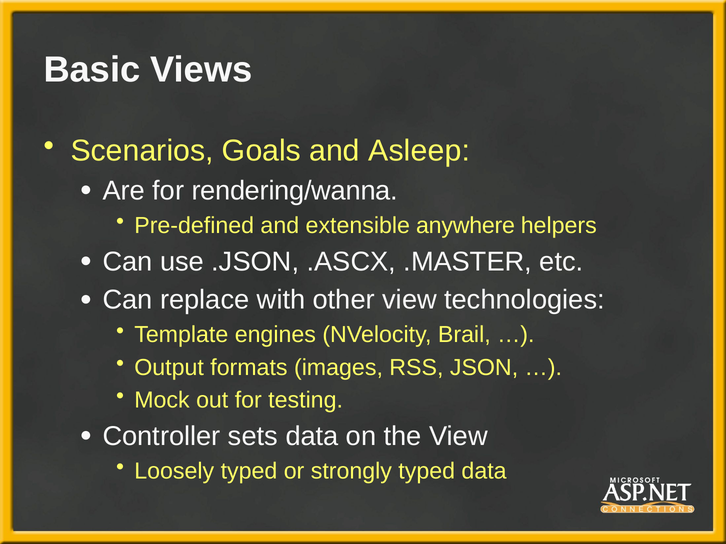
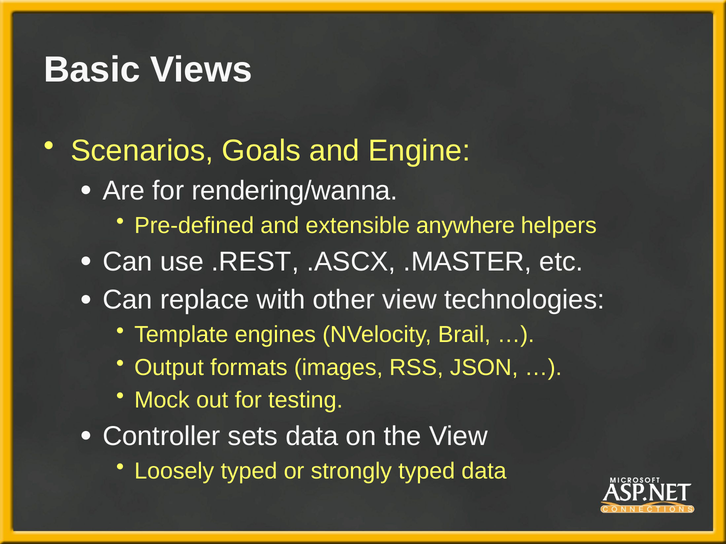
Asleep: Asleep -> Engine (419, 151)
.JSON: .JSON -> .REST (255, 262)
